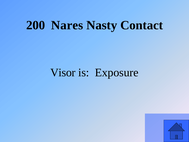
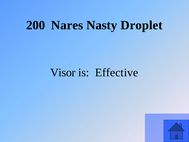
Contact: Contact -> Droplet (142, 25)
Exposure: Exposure -> Effective (117, 72)
